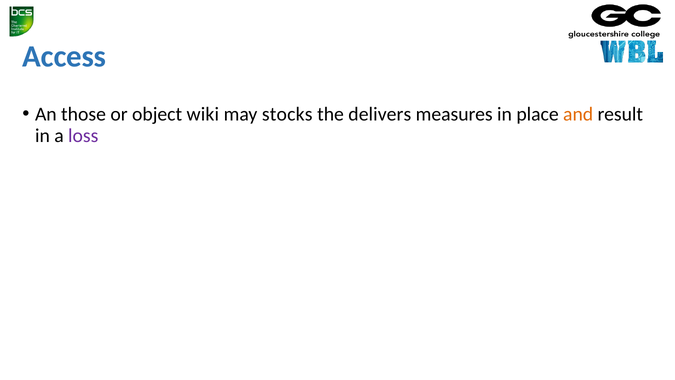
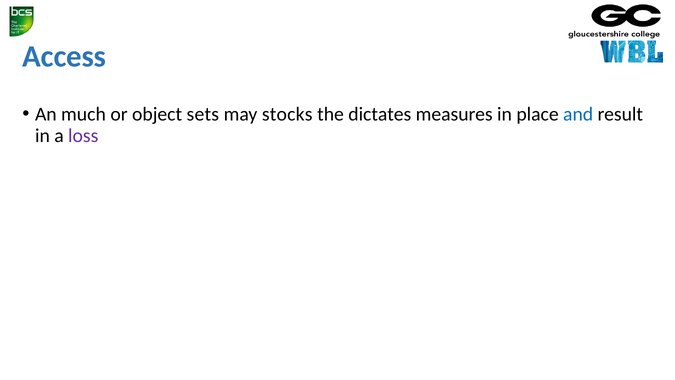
those: those -> much (84, 114)
wiki: wiki -> sets (203, 114)
delivers: delivers -> dictates (380, 114)
and colour: orange -> blue (578, 114)
